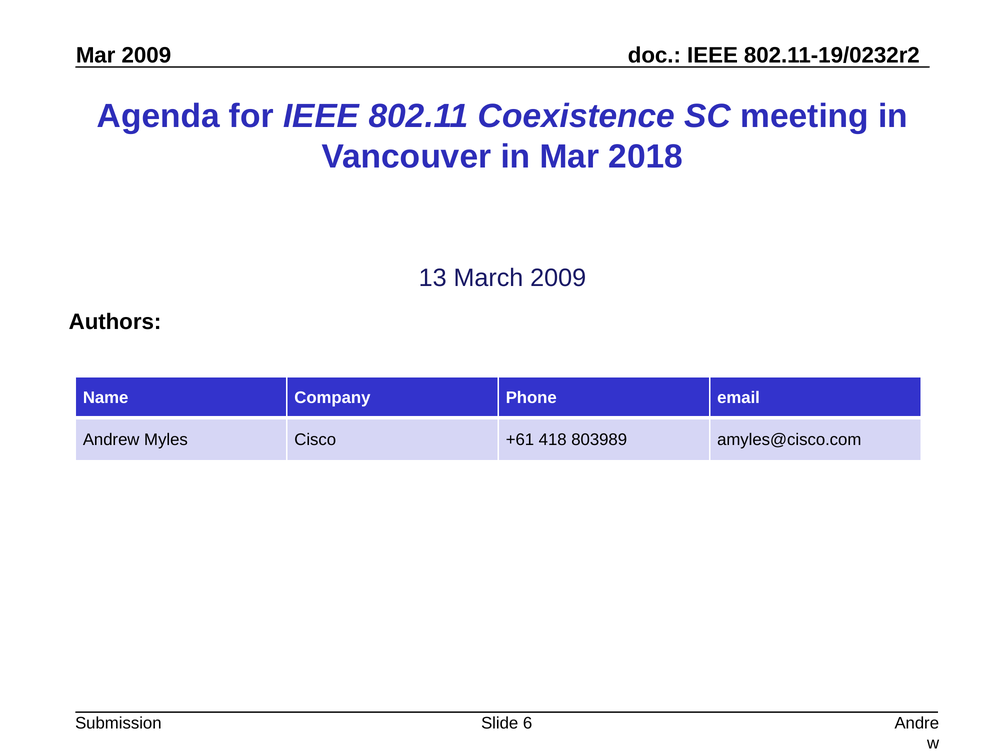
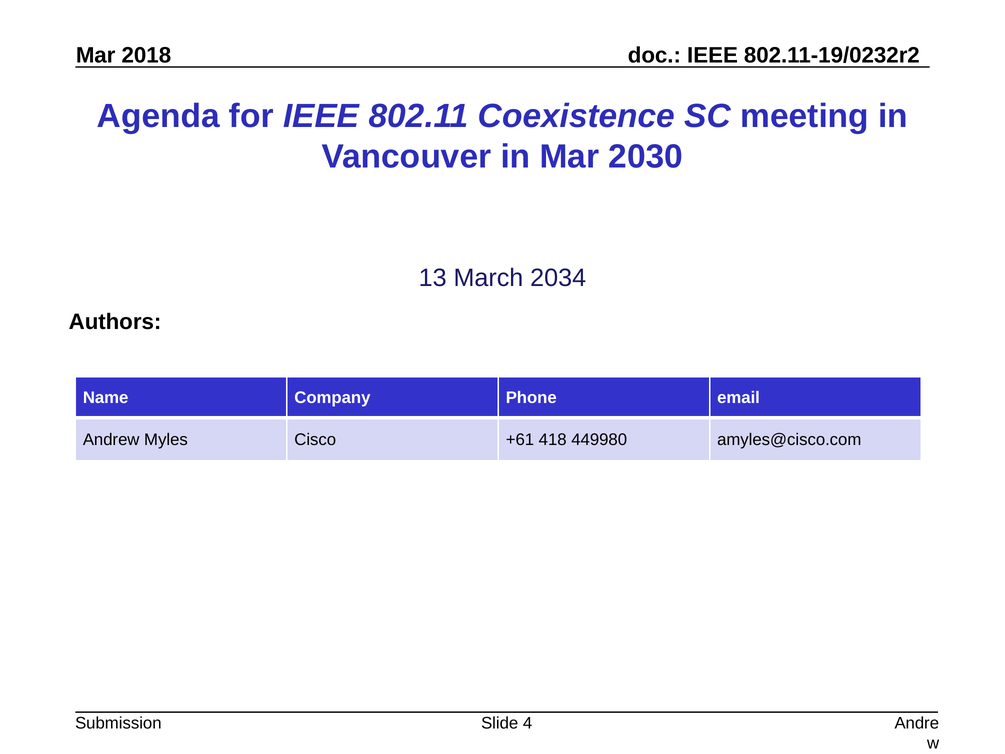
Mar 2009: 2009 -> 2018 (146, 55)
2018: 2018 -> 2030 (646, 156)
March 2009: 2009 -> 2034 (558, 278)
803989: 803989 -> 449980 (599, 439)
6: 6 -> 4 (528, 723)
